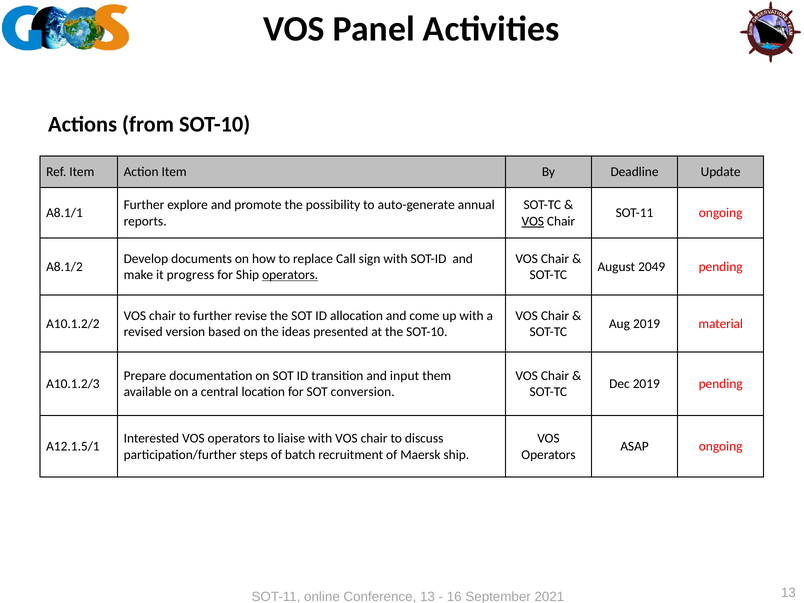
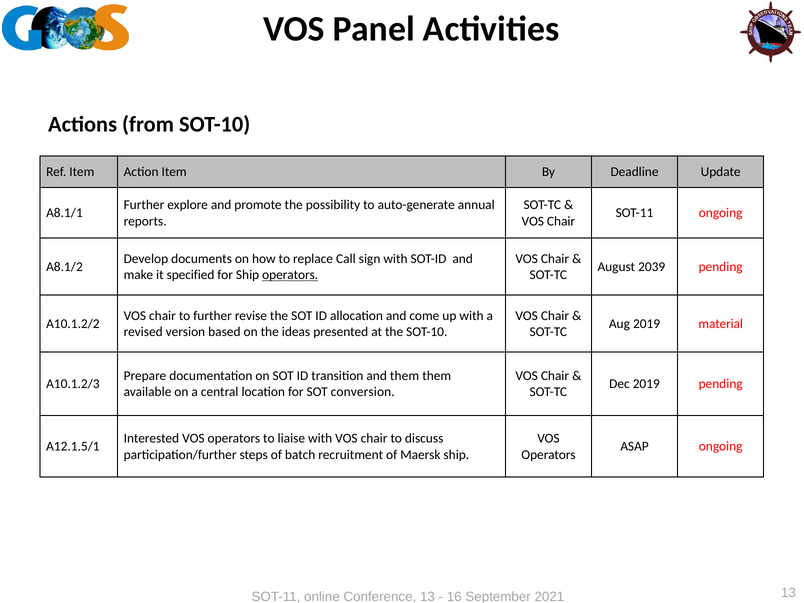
VOS underline: present -> none (533, 221)
2049: 2049 -> 2039 (652, 267)
progress: progress -> specified (191, 275)
and input: input -> them (405, 376)
